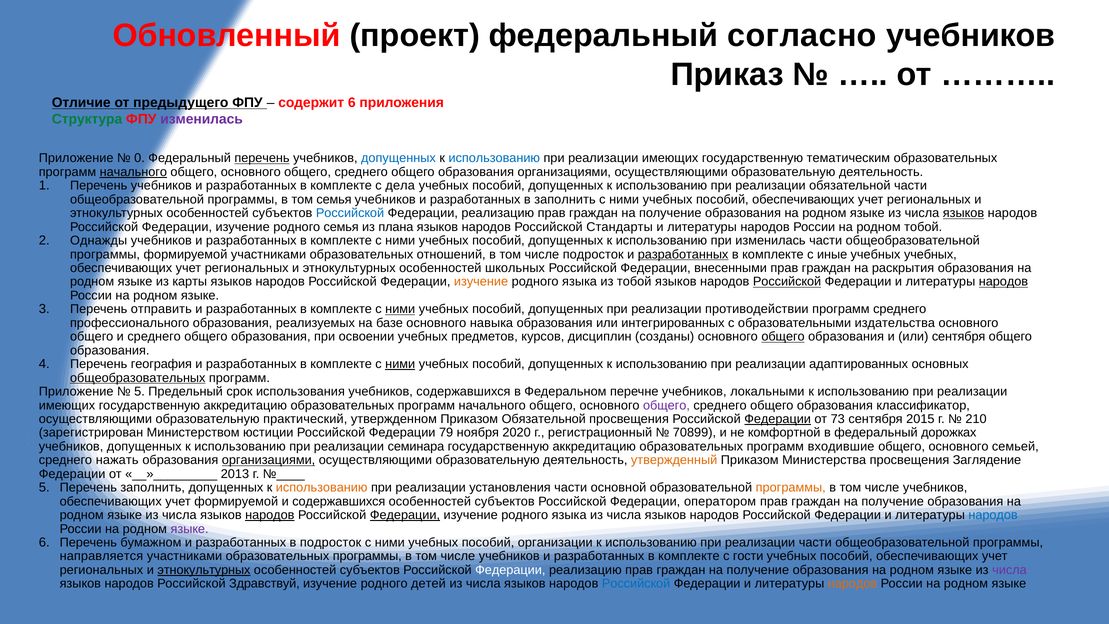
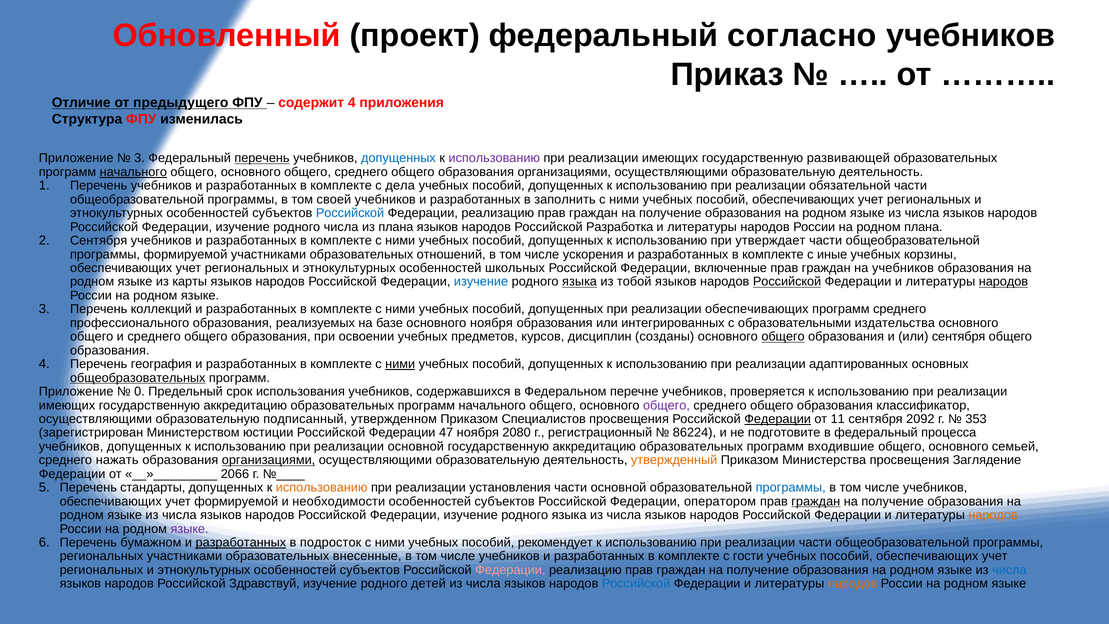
содержит 6: 6 -> 4 (352, 103)
Структура colour: green -> black (87, 119)
изменилась colour: purple -> black (202, 119)
0: 0 -> 3 (140, 158)
использованию colour: blue -> purple (494, 158)
тематическим: тематическим -> развивающей (848, 158)
том семья: семья -> своей (334, 199)
языков underline: present -> none (963, 213)
родного семья: семья -> числа (341, 227)
Стандарты: Стандарты -> Разработка (620, 227)
родном тобой: тобой -> плана (923, 227)
2 Однажды: Однажды -> Сентября (99, 241)
при изменилась: изменилась -> утверждает (770, 241)
числе подросток: подросток -> ускорения (593, 254)
разработанных underline: present -> none (683, 254)
учебных учебных: учебных -> корзины (930, 254)
внесенными: внесенными -> включенные (731, 268)
на раскрытия: раскрытия -> учебников (903, 268)
изучение colour: orange -> blue (481, 282)
языка underline: none -> present (579, 282)
отправить: отправить -> коллекций (161, 309)
ними underline: present -> none (400, 309)
реализации противодействии: противодействии -> обеспечивающих (757, 309)
основного навыка: навыка -> ноября (491, 323)
5: 5 -> 0 (140, 391)
локальными: локальными -> проверяется (767, 391)
практический: практический -> подписанный (305, 419)
Приказом Обязательной: Обязательной -> Специалистов (544, 419)
73: 73 -> 11 (838, 419)
2015: 2015 -> 2092 (920, 419)
210: 210 -> 353 (976, 419)
79: 79 -> 47 (446, 433)
2020: 2020 -> 2080 (517, 433)
70899: 70899 -> 86224 (694, 433)
комфортной: комфортной -> подготовите (784, 433)
дорожках: дорожках -> процесса (949, 433)
реализации семинара: семинара -> основной (416, 446)
2013: 2013 -> 2066 (235, 474)
Перечень заполнить: заполнить -> стандарты (153, 488)
программы colour: orange -> blue (791, 488)
и содержавшихся: содержавшихся -> необходимости (339, 501)
граждан underline: none -> present (816, 501)
народов underline: present -> none (270, 515)
Федерации underline: present -> none (405, 515)
народов colour: blue -> orange (993, 515)
разработанных underline: none -> present (241, 542)
организации: организации -> рекомендует (555, 542)
направляется: направляется -> региональных (101, 556)
образовательных программы: программы -> внесенные (367, 556)
этнокультурных underline: present -> none (204, 570)
Федерации colour: white -> pink (510, 570)
числа colour: purple -> blue (1009, 570)
